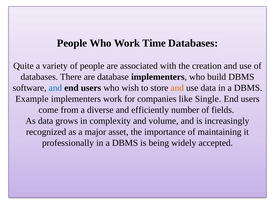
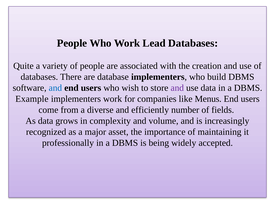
Time: Time -> Lead (154, 43)
and colour: orange -> purple (177, 88)
Single: Single -> Menus (208, 99)
